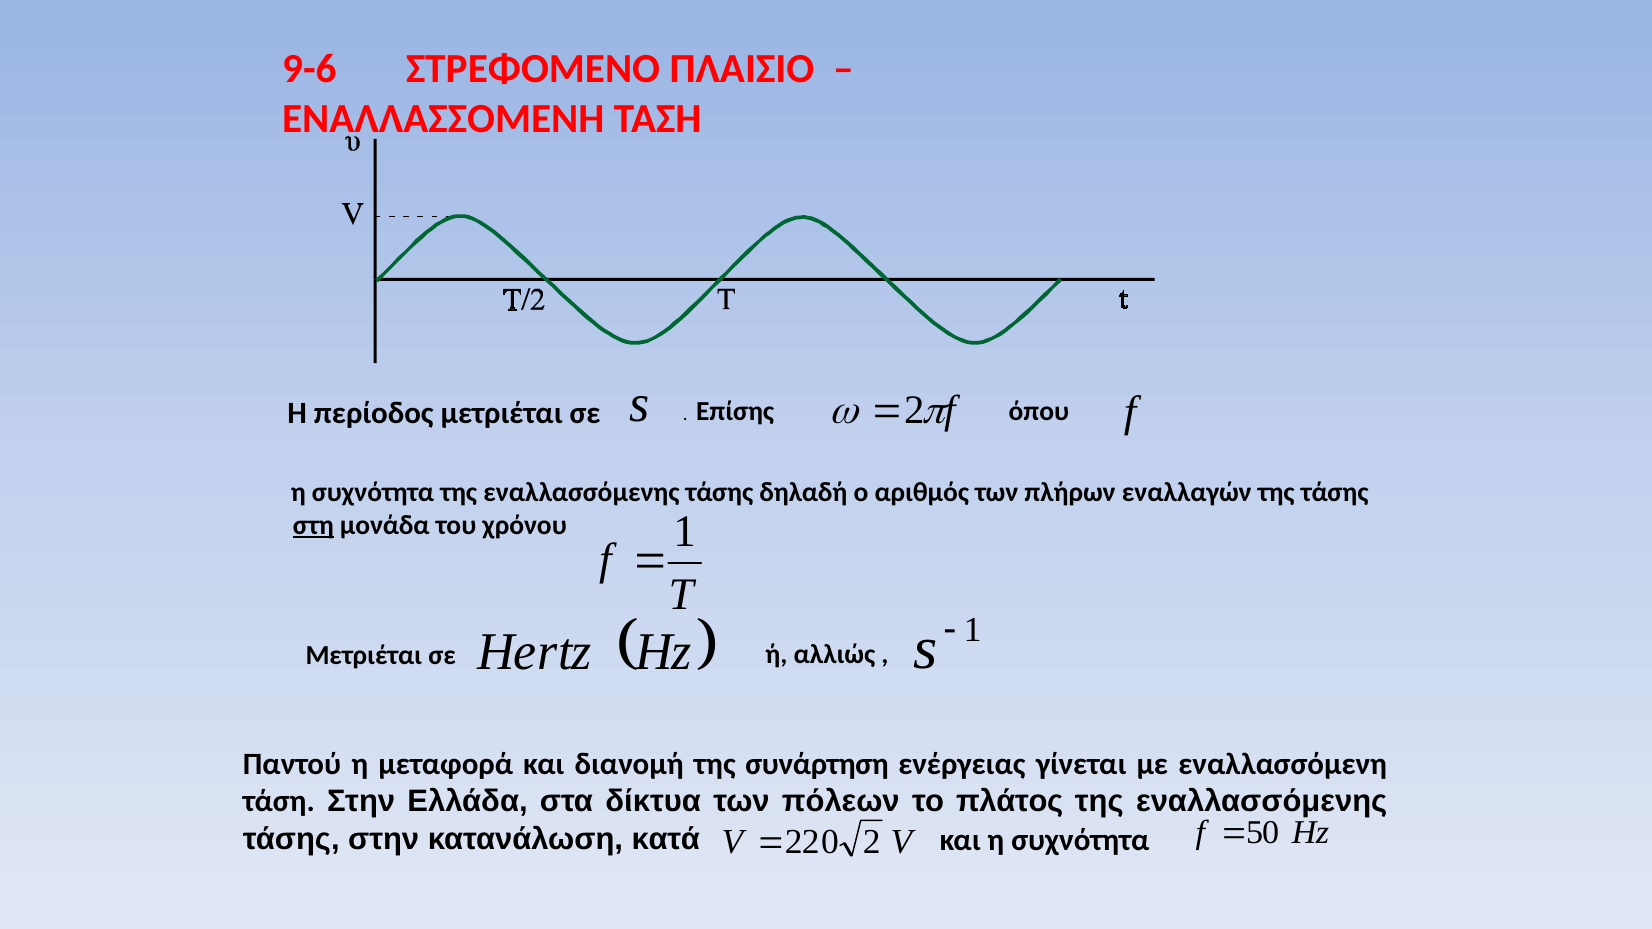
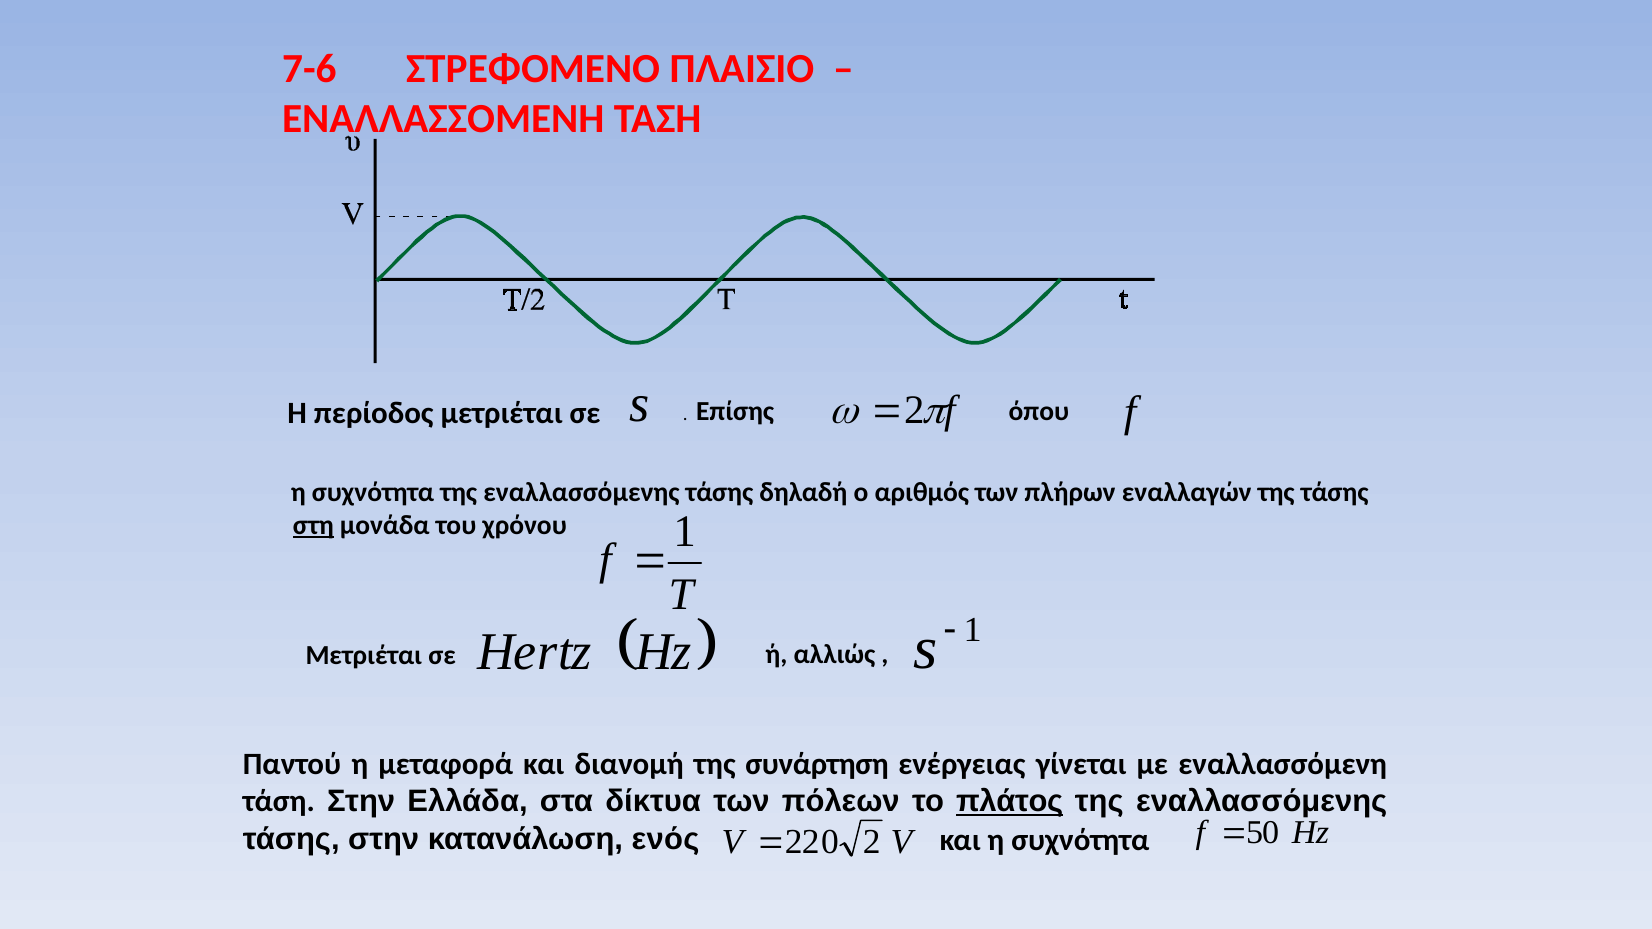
9-6: 9-6 -> 7-6 (309, 69)
πλάτος underline: none -> present (1010, 802)
κατά: κατά -> ενός (666, 839)
